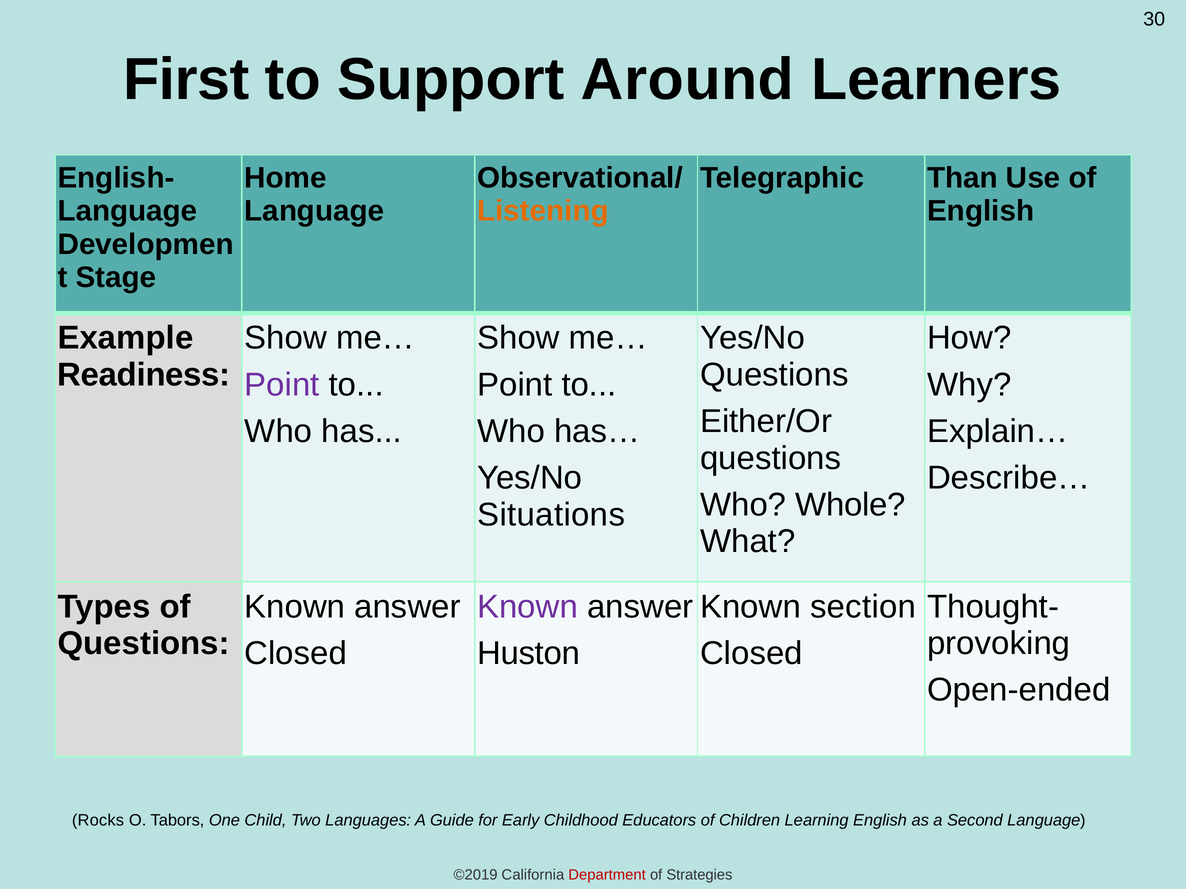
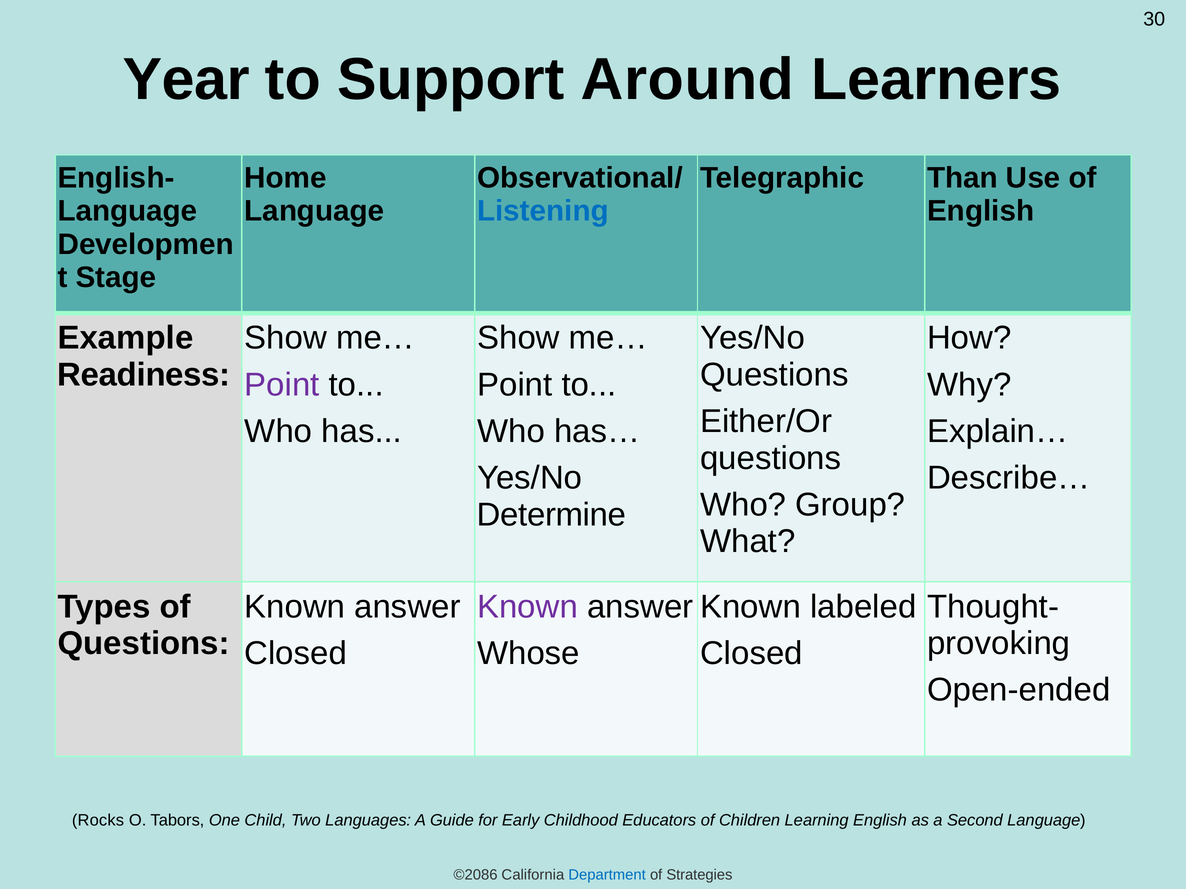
First: First -> Year (186, 80)
Listening colour: orange -> blue (543, 211)
Whole: Whole -> Group (850, 505)
Situations: Situations -> Determine (552, 515)
section: section -> labeled (863, 607)
Huston: Huston -> Whose (528, 654)
©2019: ©2019 -> ©2086 (476, 875)
Department colour: red -> blue (607, 875)
